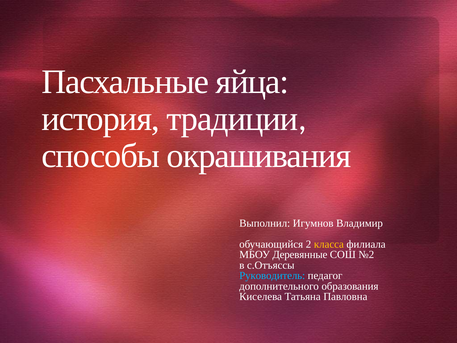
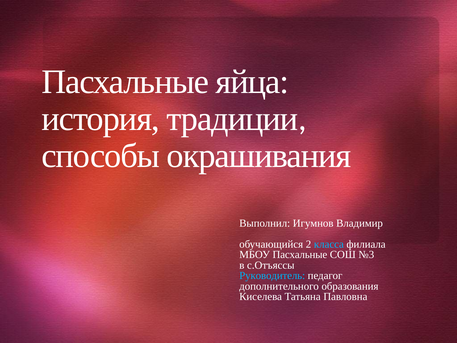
класса colour: yellow -> light blue (329, 244)
МБОУ Деревянные: Деревянные -> Пасхальные (300, 254)
№2: №2 -> №3 (366, 254)
